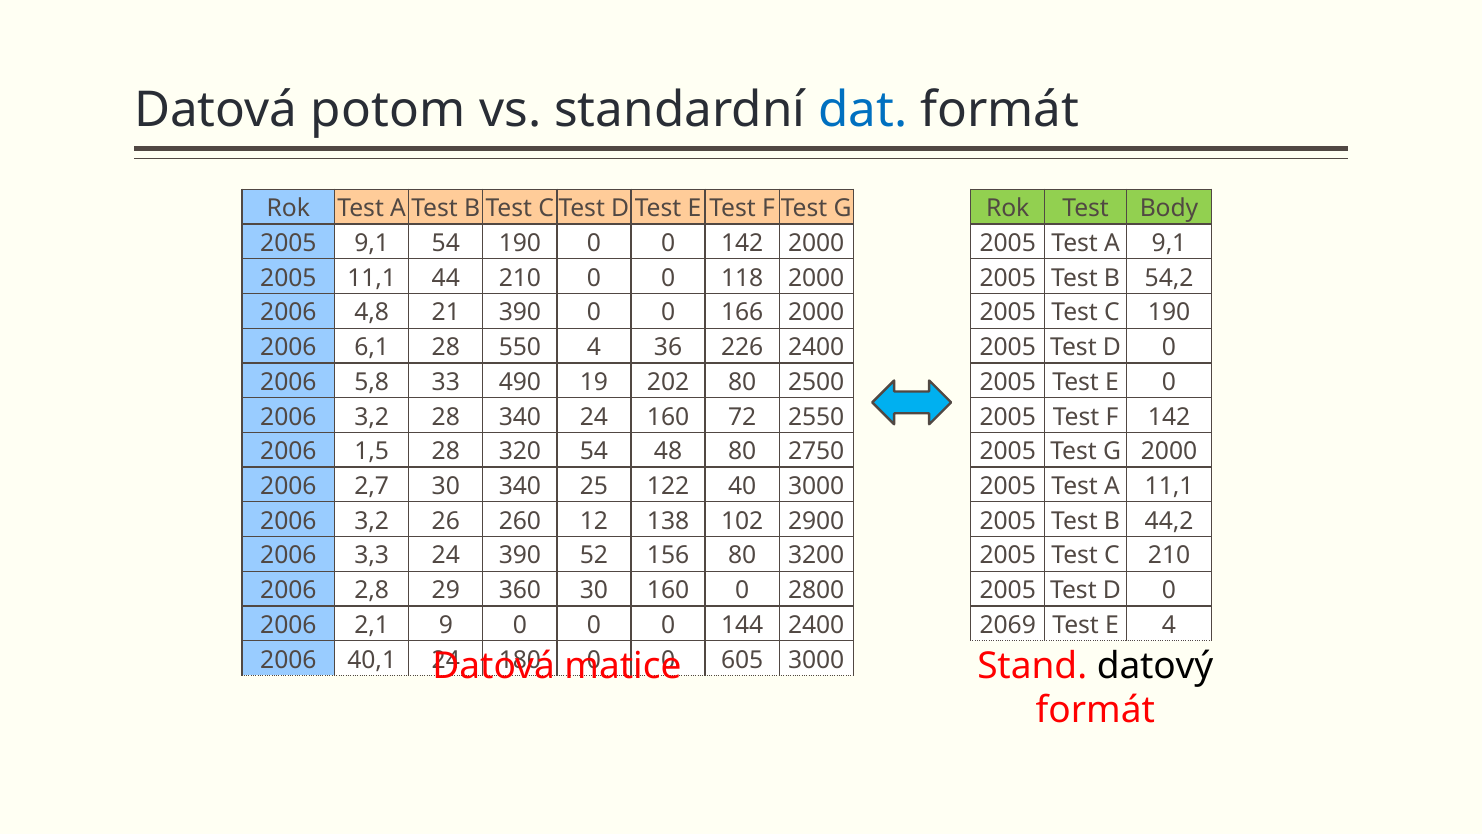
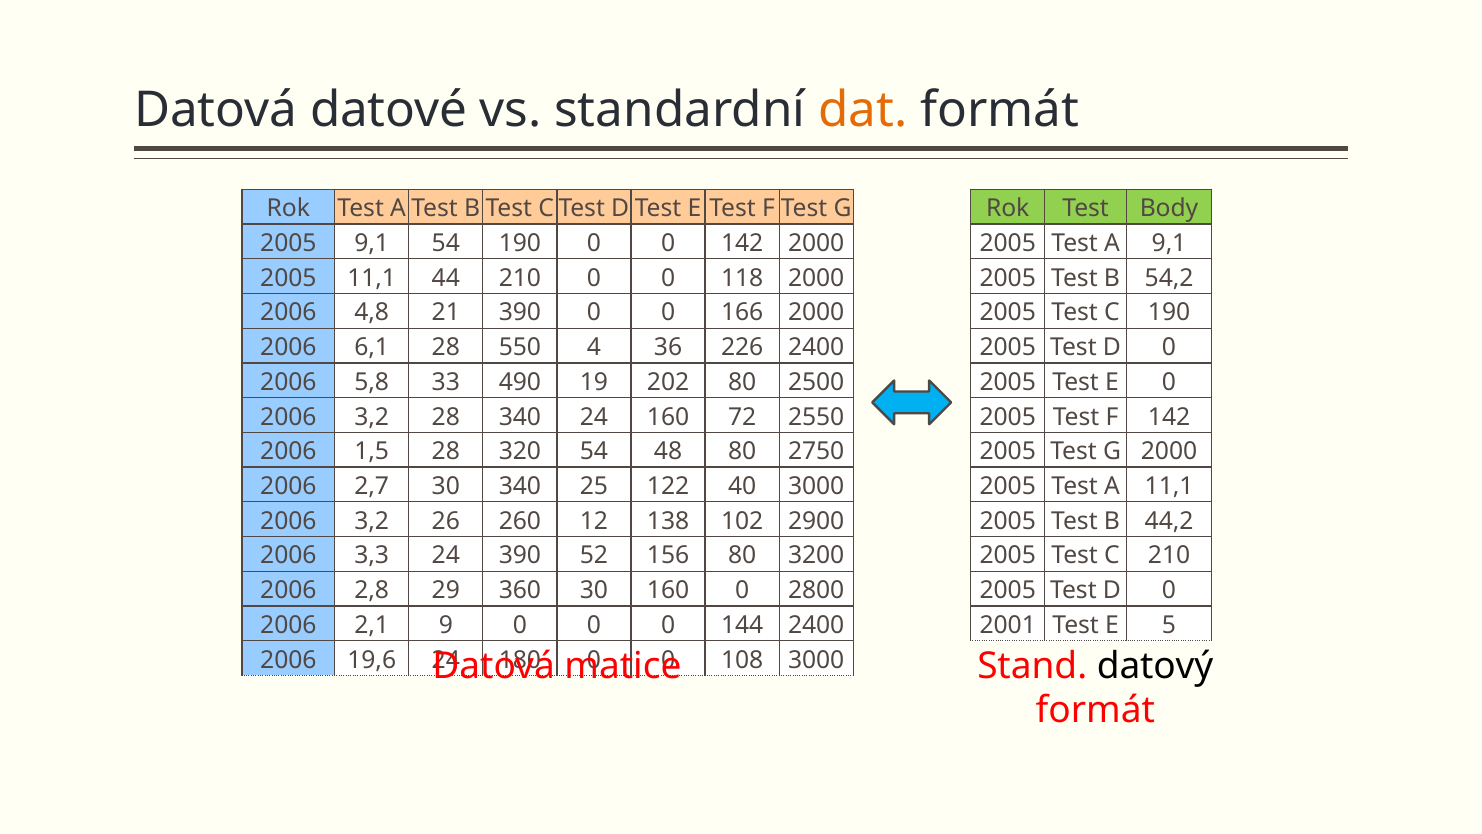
potom: potom -> datové (389, 110)
dat colour: blue -> orange (863, 110)
2069: 2069 -> 2001 (1008, 625)
E 4: 4 -> 5 (1169, 625)
40,1: 40,1 -> 19,6 (372, 660)
605: 605 -> 108 (742, 660)
